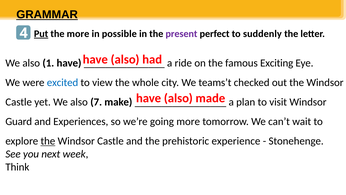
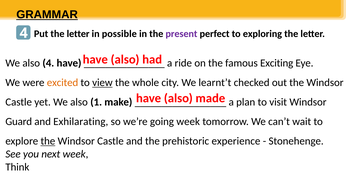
Put underline: present -> none (41, 34)
more: more -> letter (78, 34)
suddenly: suddenly -> exploring (262, 34)
also 1: 1 -> 4 (48, 63)
excited colour: blue -> orange (63, 82)
view underline: none -> present (102, 82)
teams’t: teams’t -> learnt’t (215, 82)
7: 7 -> 1 (96, 102)
Experiences: Experiences -> Exhilarating (81, 121)
going more: more -> week (188, 121)
